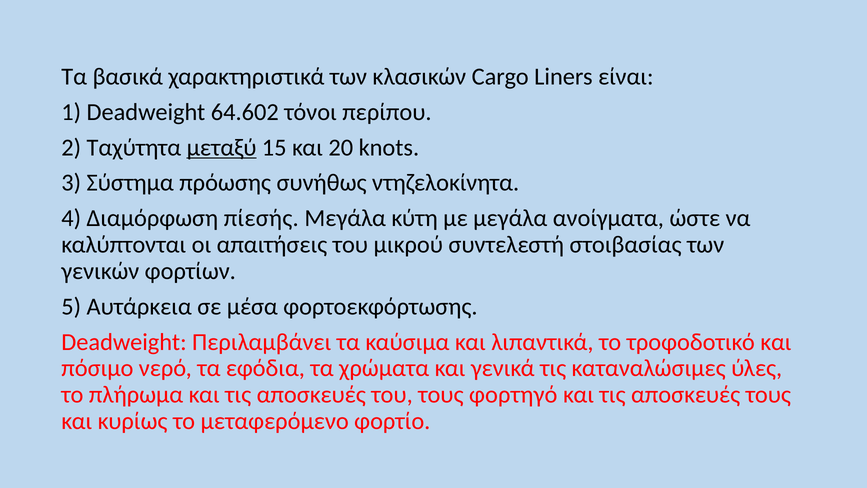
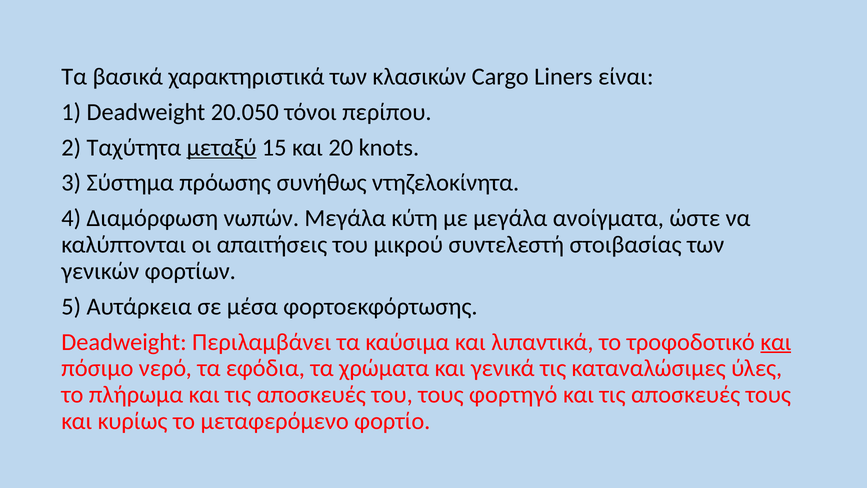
64.602: 64.602 -> 20.050 (245, 112)
πίεσής: πίεσής -> νωπών (261, 218)
και underline: none -> present (776, 342)
